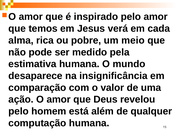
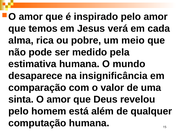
ação: ação -> sinta (21, 99)
